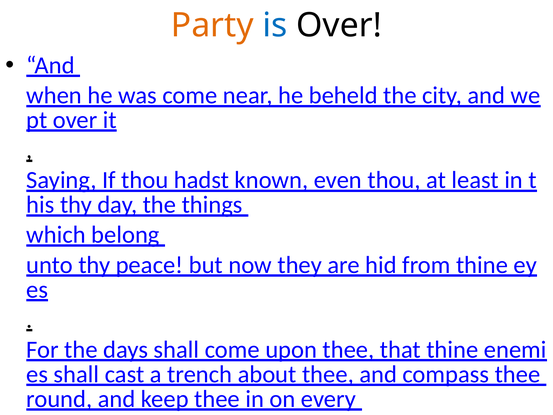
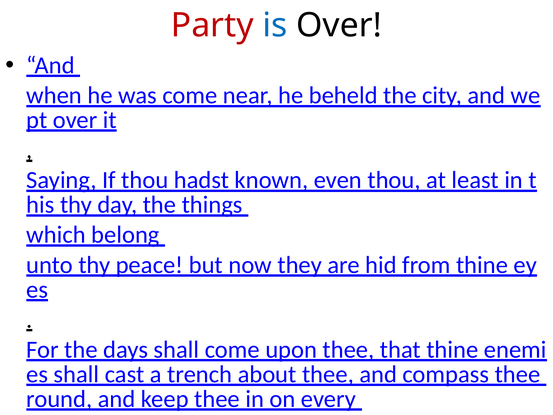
Party colour: orange -> red (212, 25)
